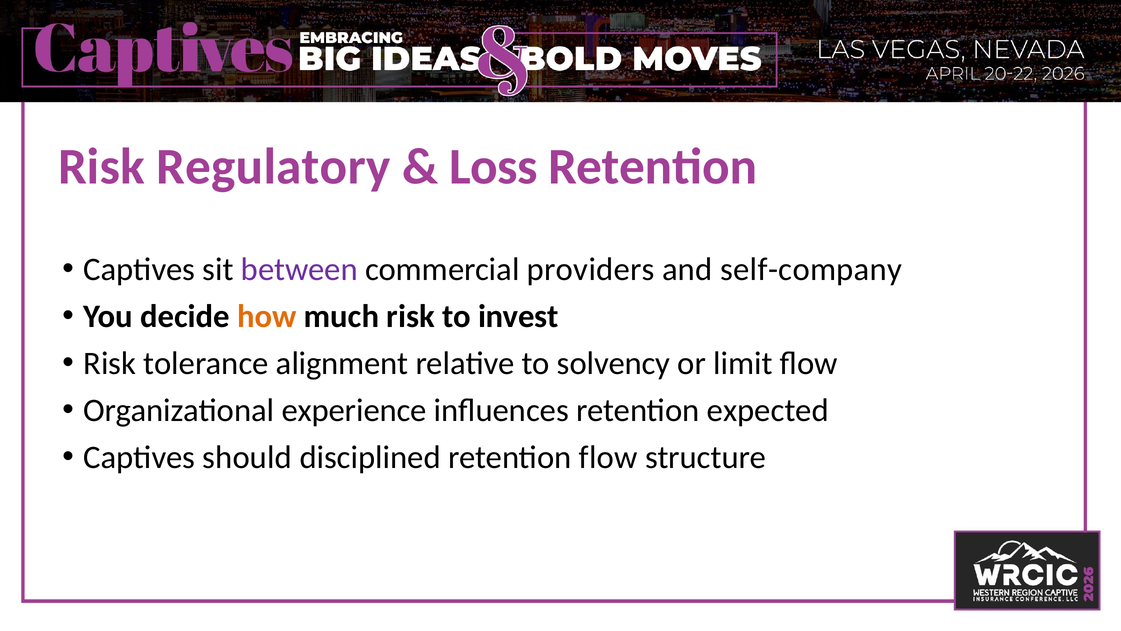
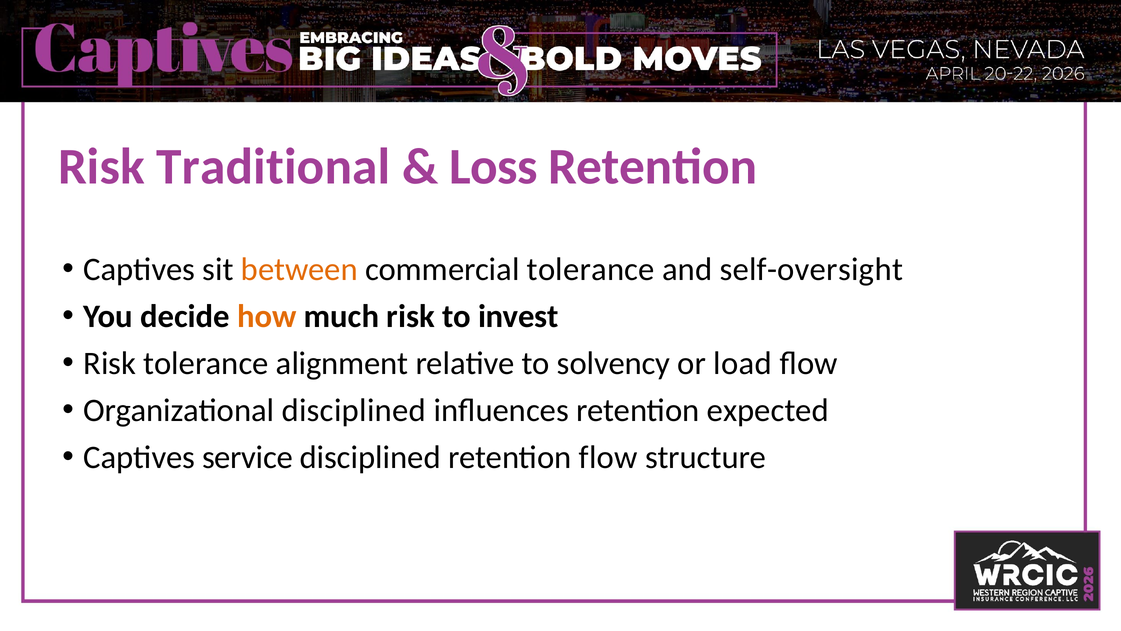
Regulatory: Regulatory -> Traditional (273, 167)
between colour: purple -> orange (299, 269)
commercial providers: providers -> tolerance (591, 269)
self-company: self-company -> self-oversight (811, 269)
limit: limit -> load (743, 363)
Organizational experience: experience -> disciplined (354, 410)
should: should -> service (247, 457)
